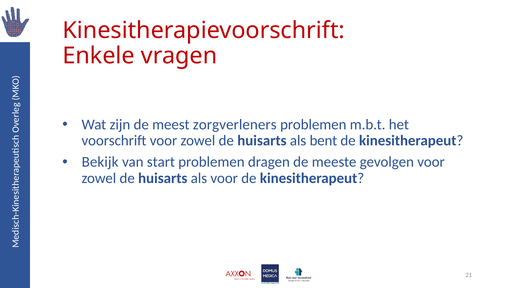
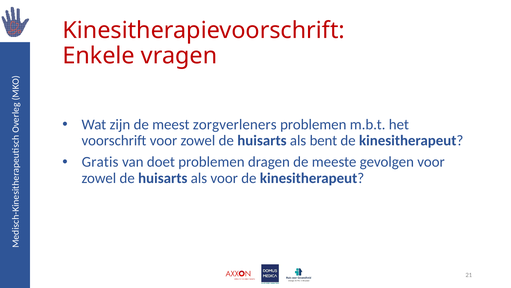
Bekijk: Bekijk -> Gratis (100, 162)
start: start -> doet (161, 162)
